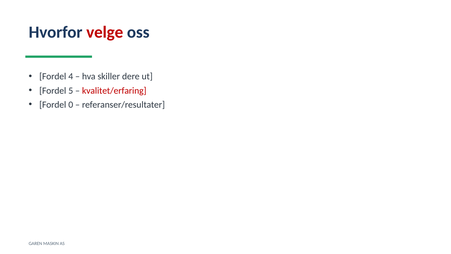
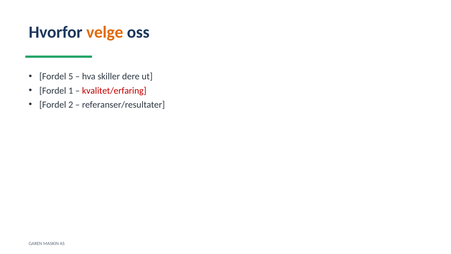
velge colour: red -> orange (105, 32)
4: 4 -> 5 (71, 76)
5: 5 -> 1 (71, 90)
0: 0 -> 2 (71, 105)
